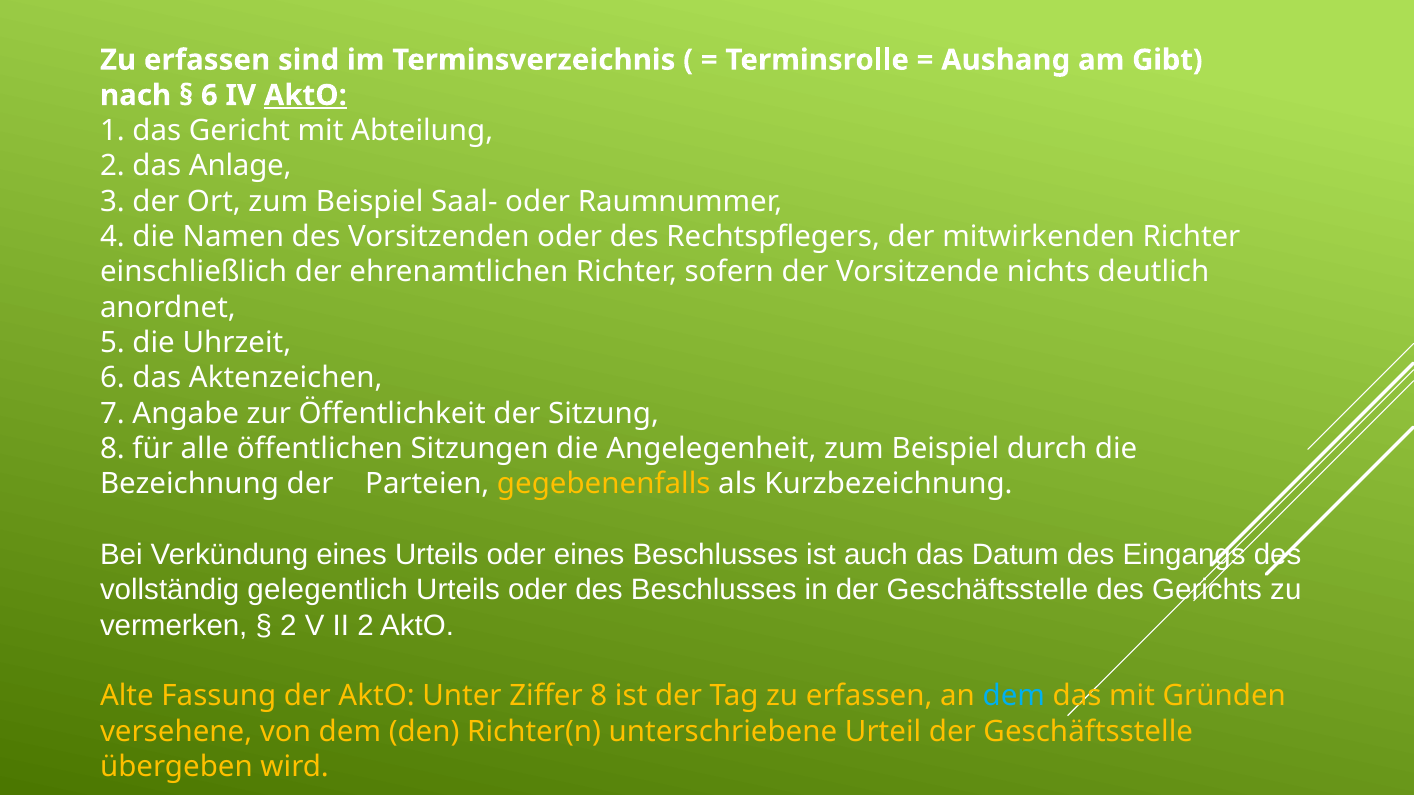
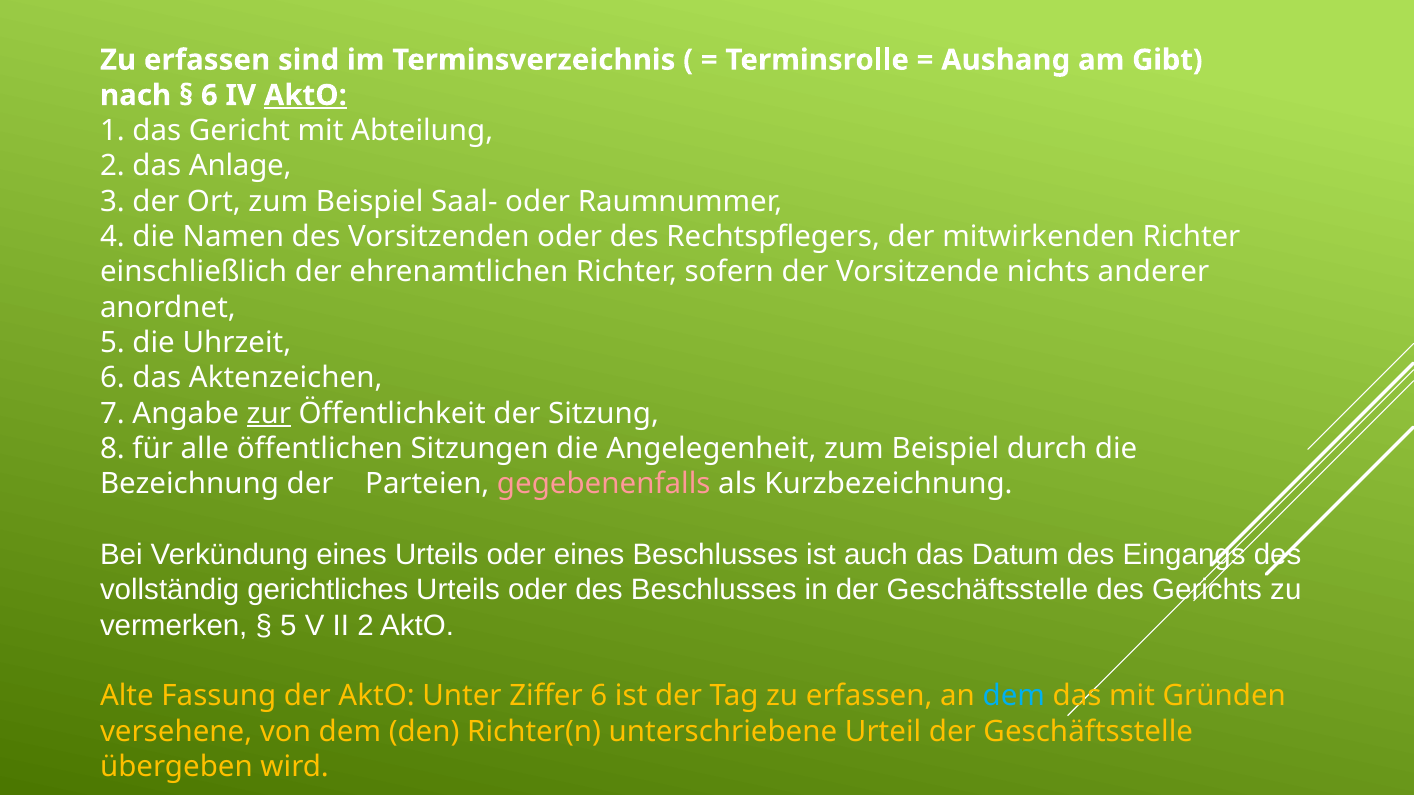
deutlich: deutlich -> anderer (1153, 272)
zur underline: none -> present (269, 414)
gegebenenfalls colour: yellow -> pink (604, 484)
gelegentlich: gelegentlich -> gerichtliches (328, 590)
2: 2 -> 5 (288, 626)
Ziffer 8: 8 -> 6 (599, 697)
